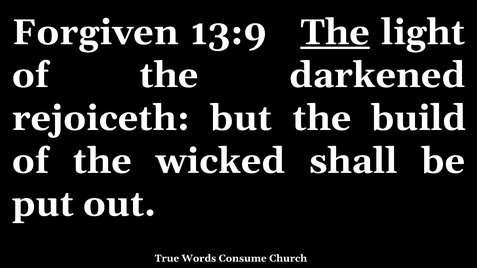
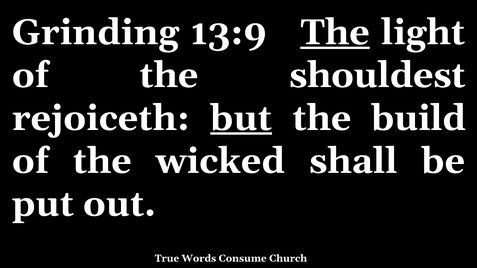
Forgiven: Forgiven -> Grinding (96, 32)
darkened: darkened -> shouldest (377, 75)
but underline: none -> present (241, 118)
